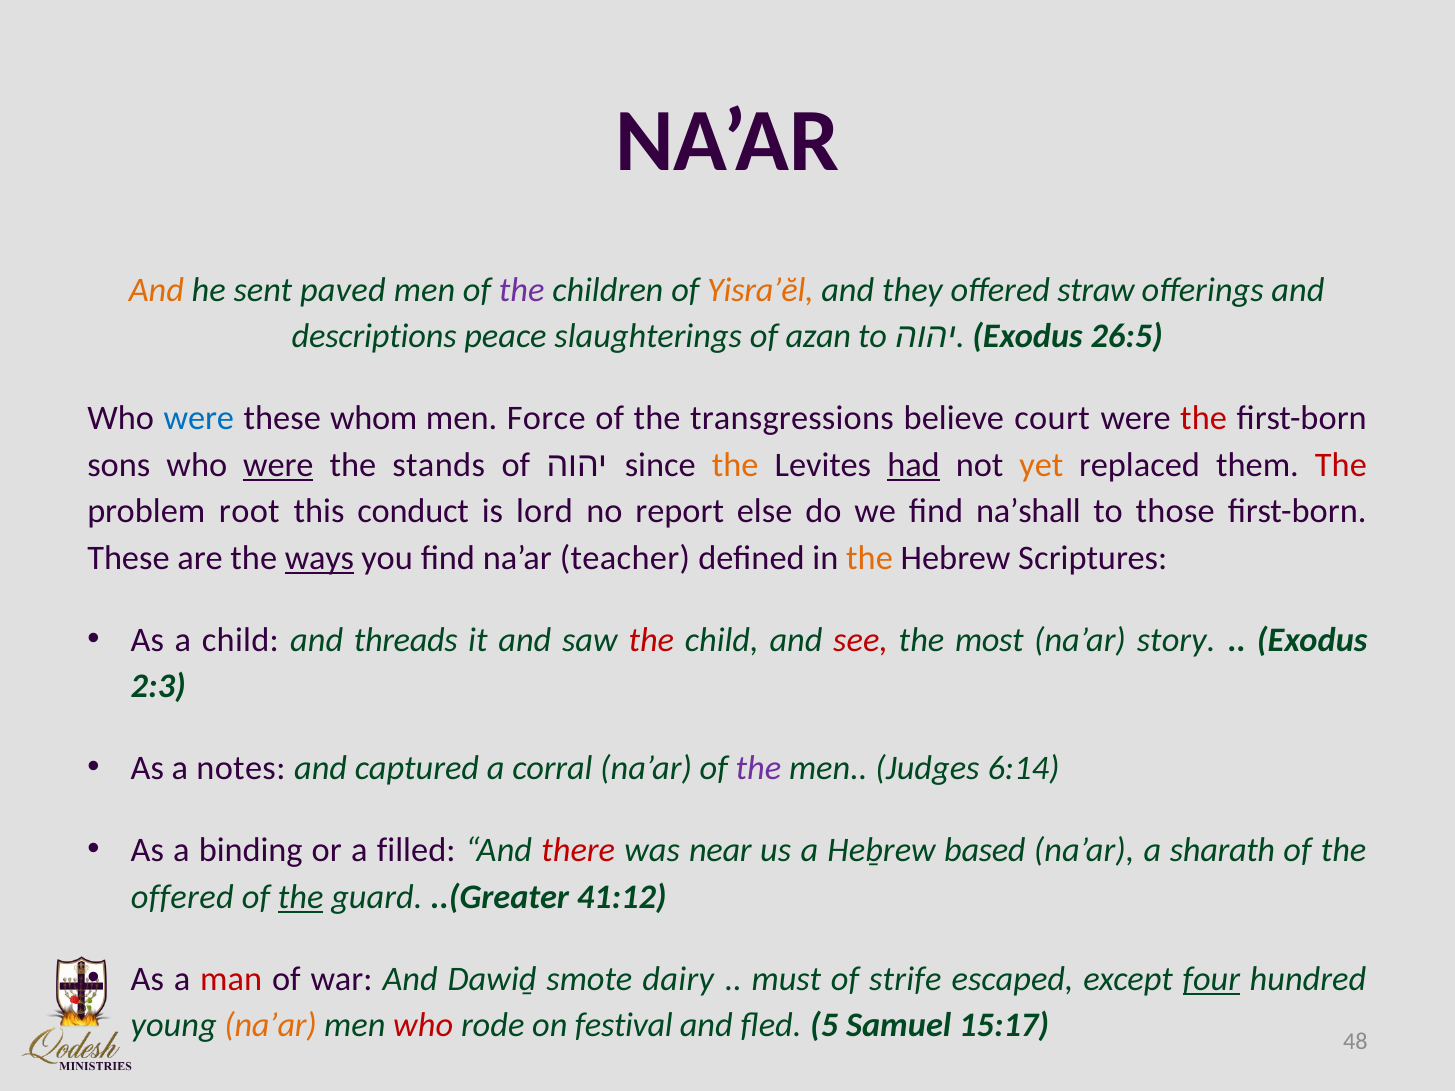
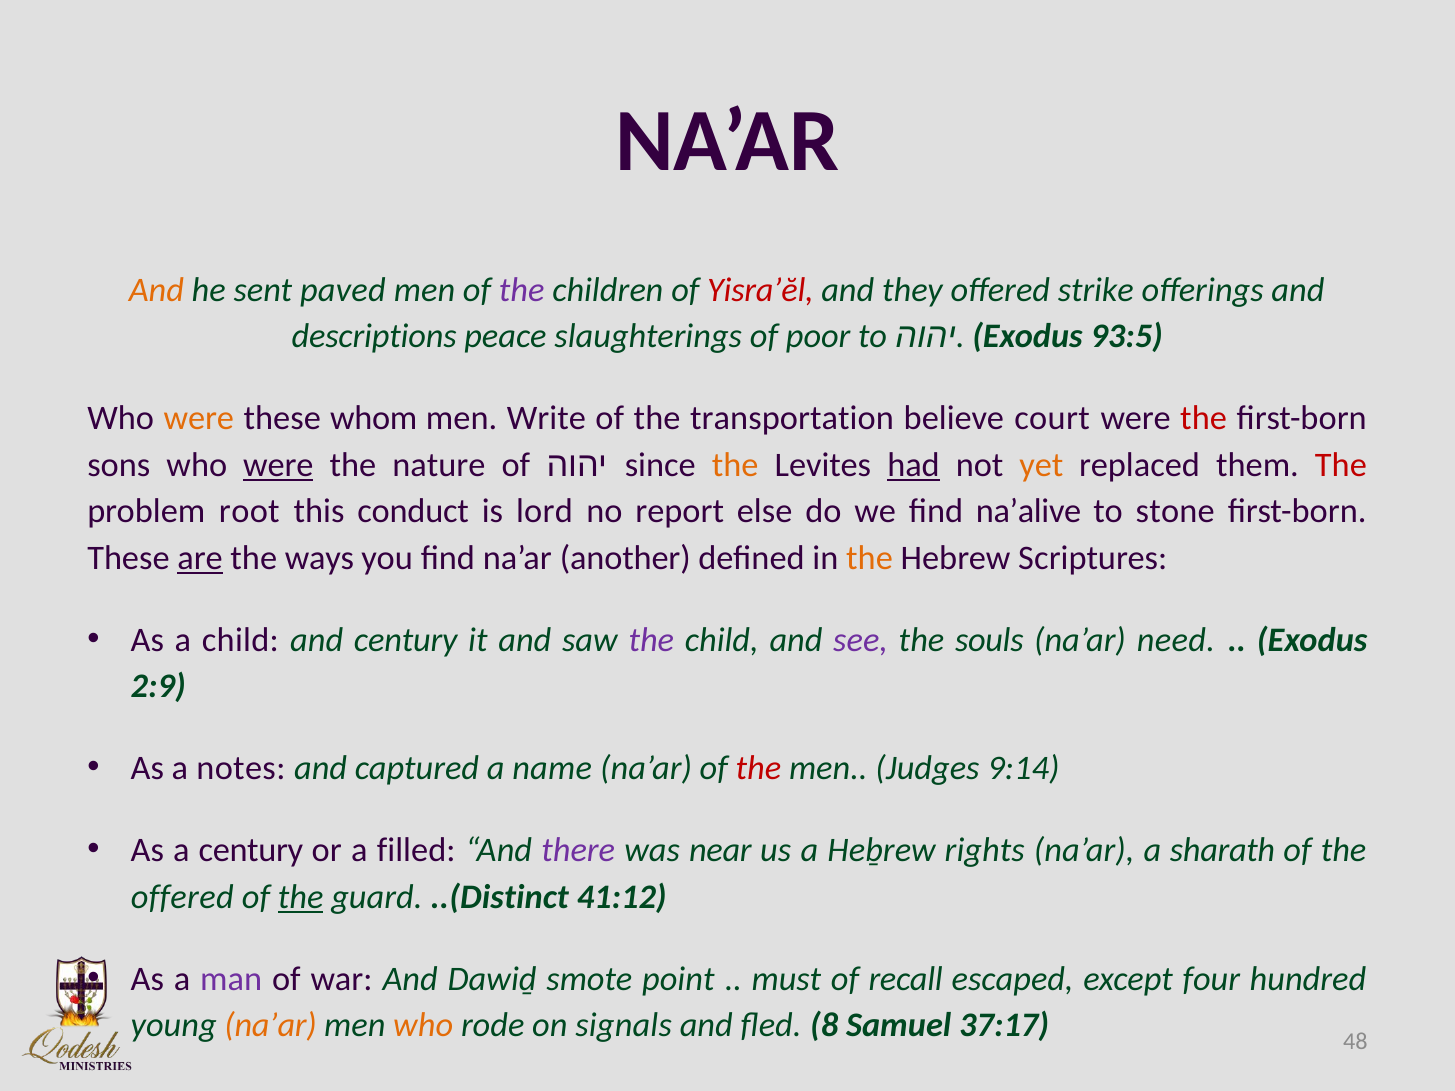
Yisra’ĕl colour: orange -> red (760, 290)
straw: straw -> strike (1096, 290)
azan: azan -> poor (818, 337)
26:5: 26:5 -> 93:5 (1127, 337)
were colour: blue -> orange (199, 419)
Force: Force -> Write (546, 419)
transgressions: transgressions -> transportation (792, 419)
stands: stands -> nature (439, 465)
na’shall: na’shall -> na’alive (1029, 512)
those: those -> stone (1175, 512)
are underline: none -> present (200, 558)
ways underline: present -> none (320, 558)
teacher: teacher -> another (625, 558)
and threads: threads -> century (406, 640)
the colour: red -> purple (651, 640)
see colour: red -> purple (861, 640)
most: most -> souls (989, 640)
story: story -> need (1176, 640)
2:3: 2:3 -> 2:9 (158, 686)
corral: corral -> name (552, 769)
the colour: purple -> red (758, 769)
6:14: 6:14 -> 9:14 (1023, 769)
a binding: binding -> century (251, 851)
there colour: red -> purple (578, 851)
based: based -> rights (985, 851)
..(Greater: ..(Greater -> ..(Distinct (500, 897)
man colour: red -> purple (231, 979)
dairy: dairy -> point (678, 979)
strife: strife -> recall (906, 979)
four underline: present -> none (1211, 979)
who colour: red -> orange (423, 1025)
festival: festival -> signals (624, 1025)
5: 5 -> 8 (824, 1025)
15:17: 15:17 -> 37:17 (1004, 1025)
